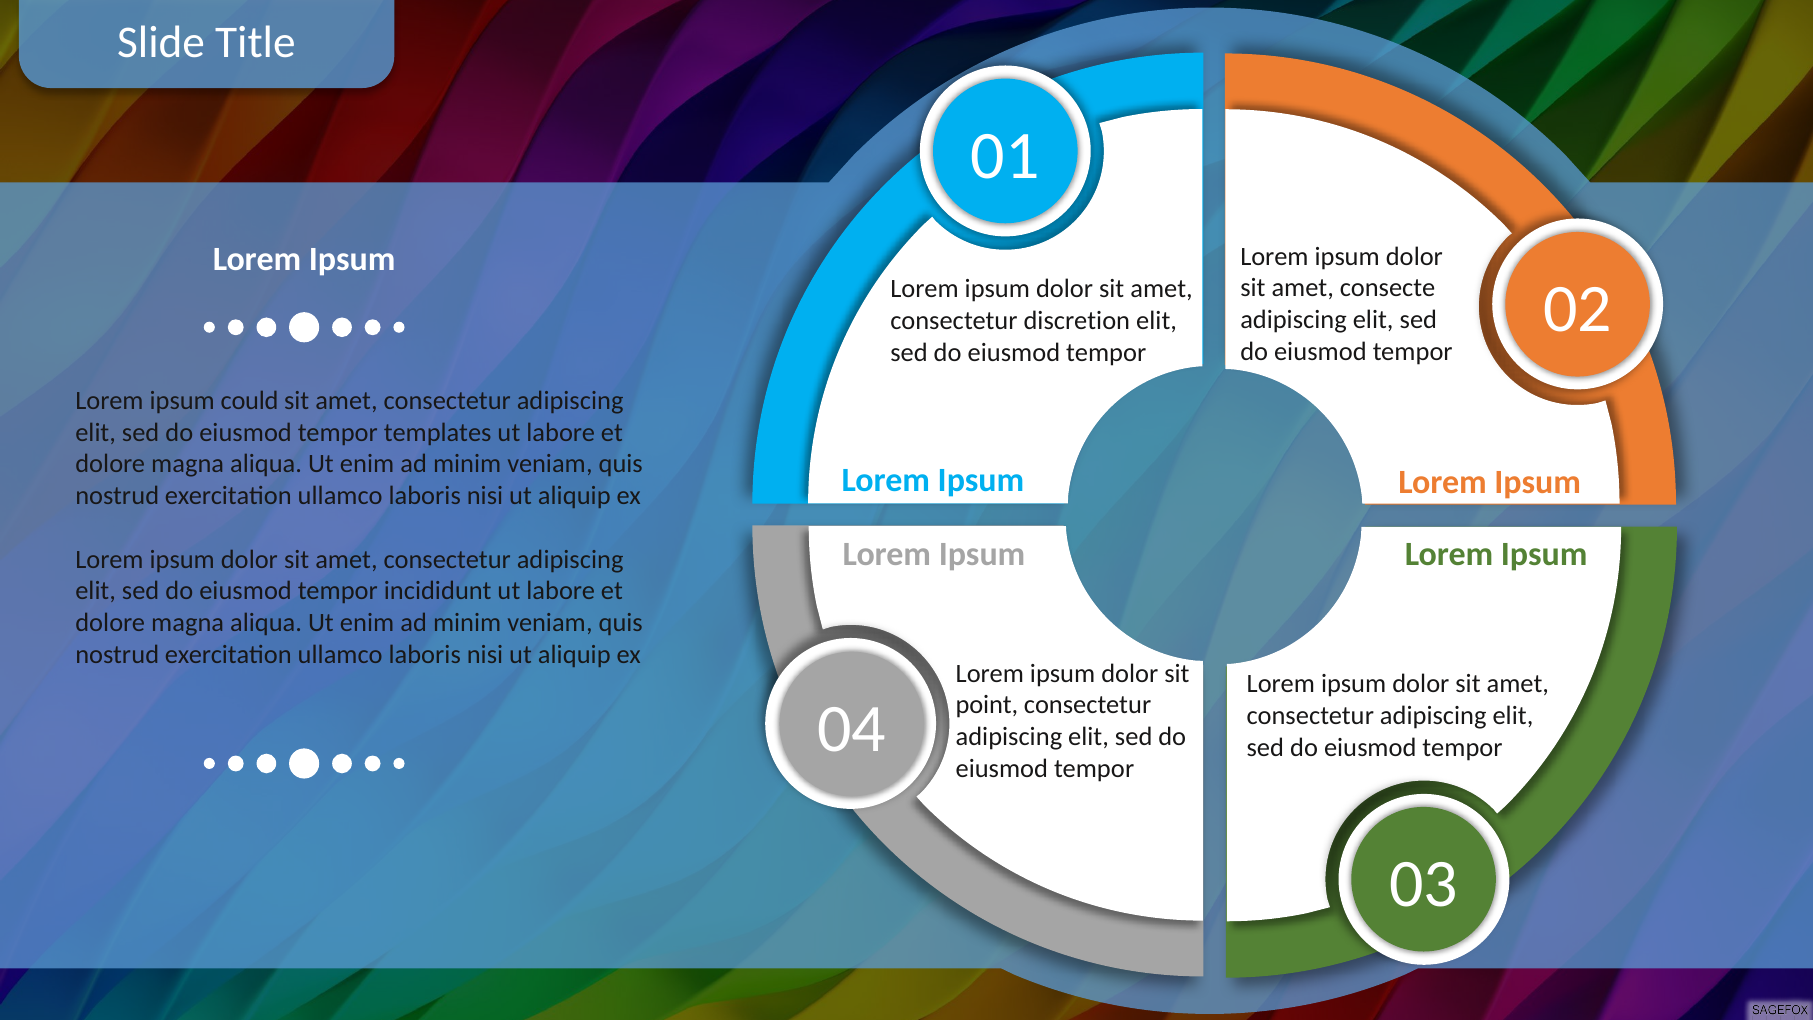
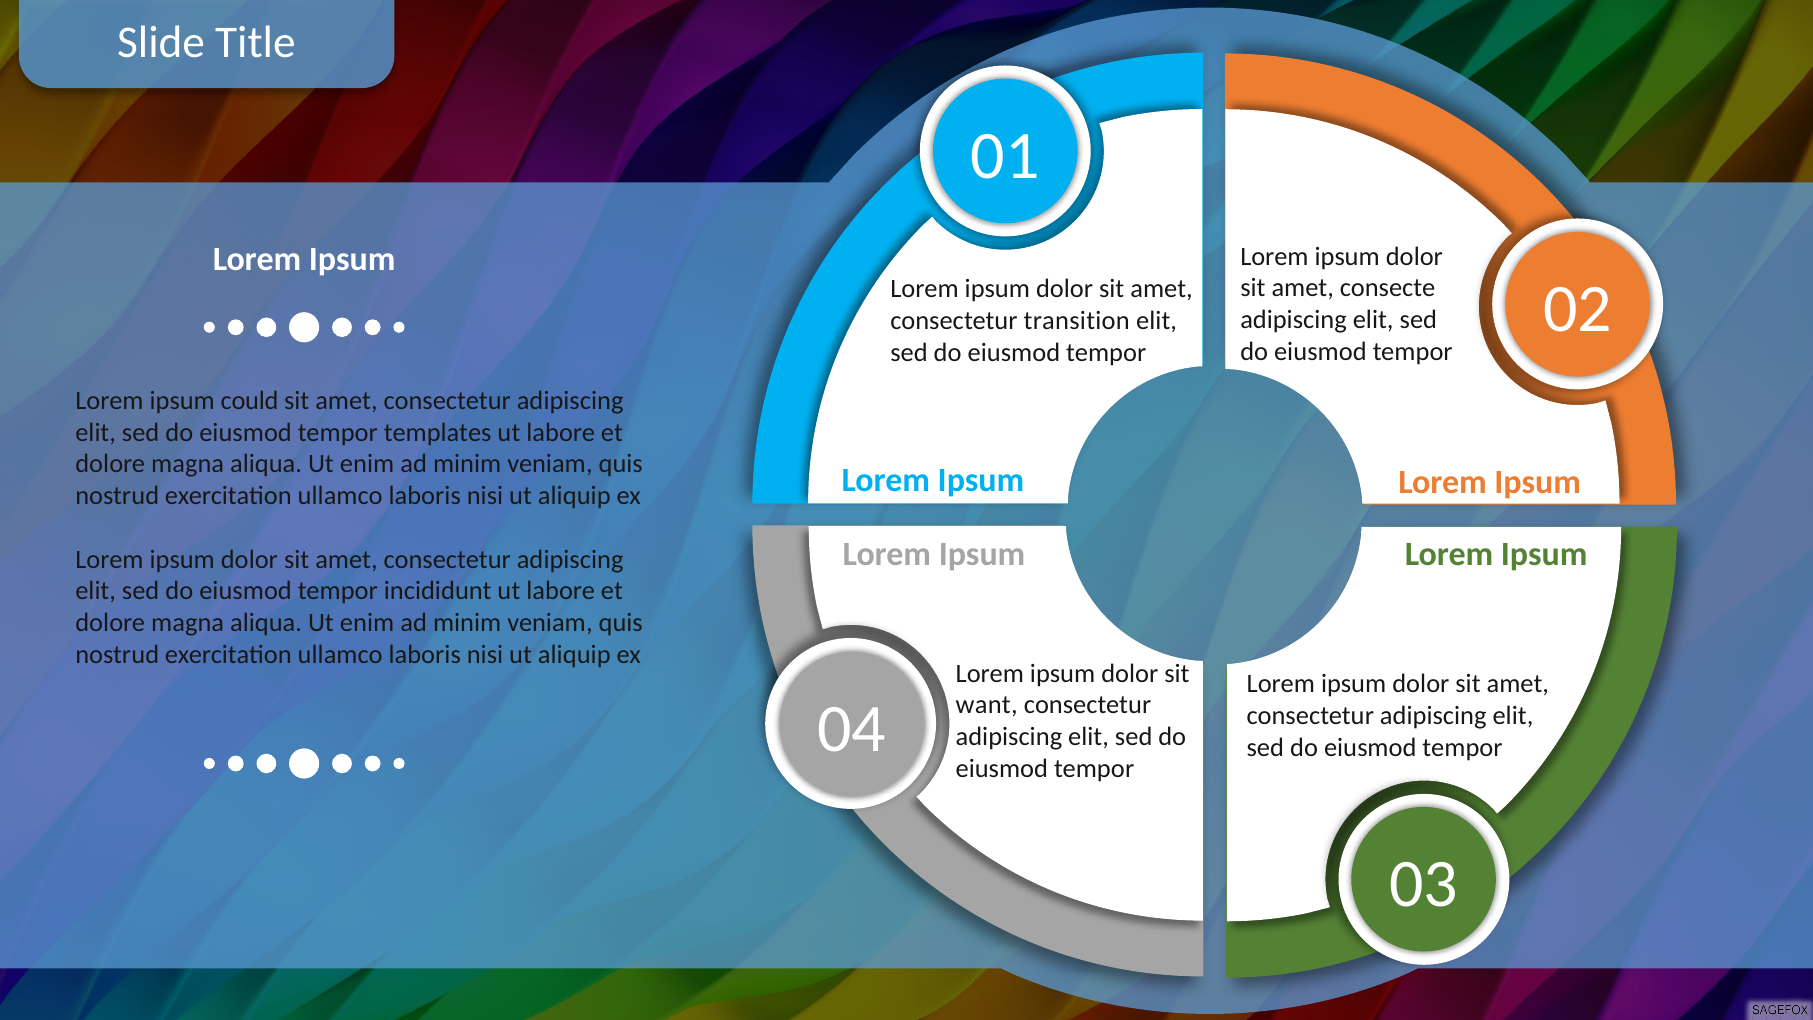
discretion: discretion -> transition (1077, 321)
point: point -> want (987, 705)
